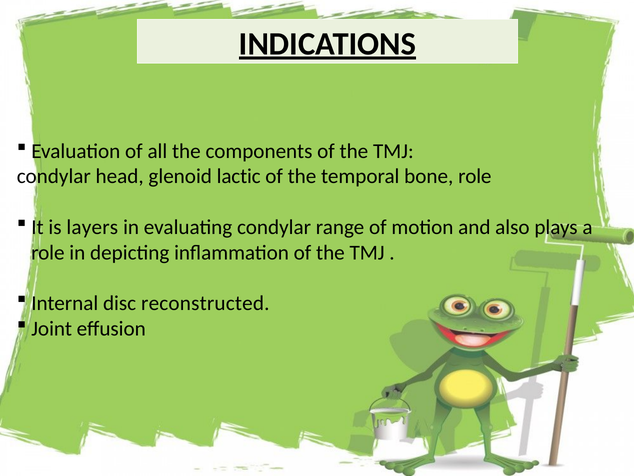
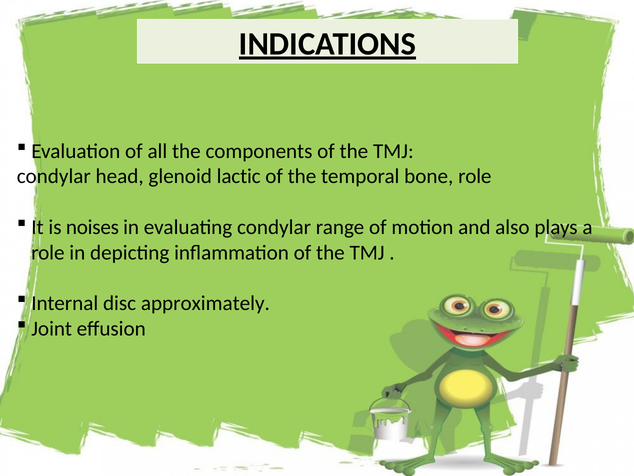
layers: layers -> noises (92, 227)
reconstructed: reconstructed -> approximately (205, 303)
